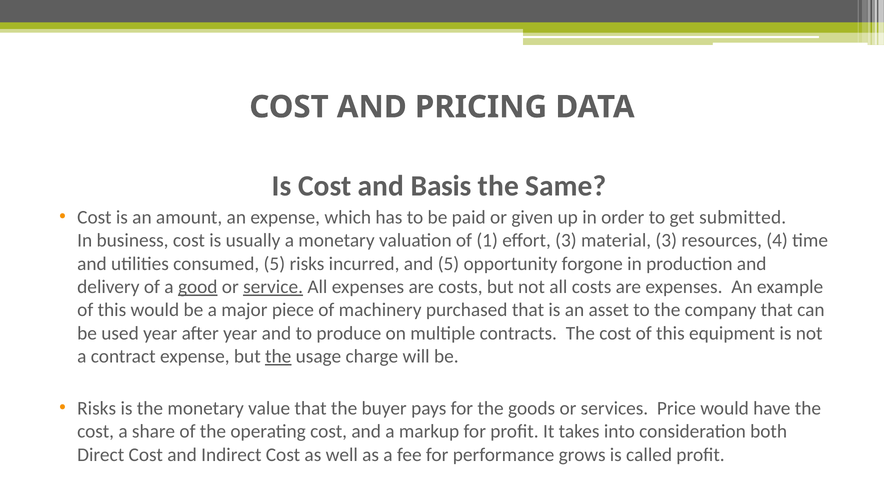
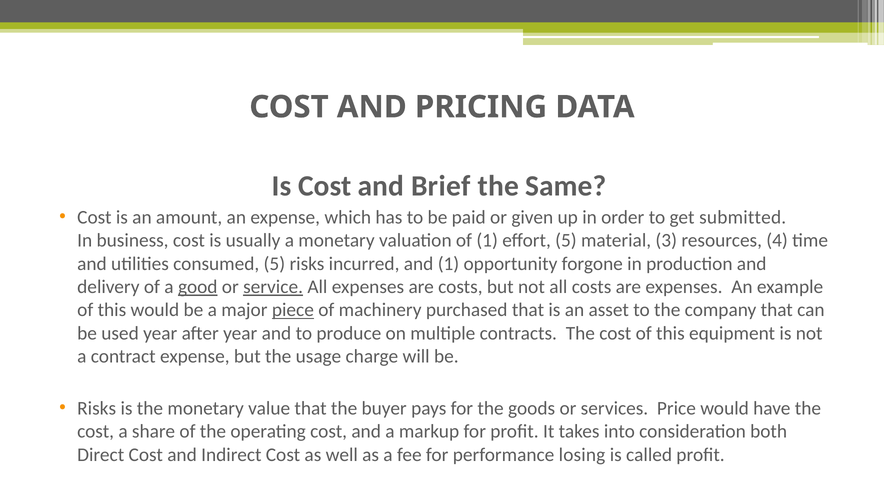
Basis: Basis -> Brief (441, 186)
effort 3: 3 -> 5 (566, 241)
and 5: 5 -> 1 (448, 264)
piece underline: none -> present (293, 310)
the underline: present -> none (278, 357)
grows: grows -> losing (582, 455)
